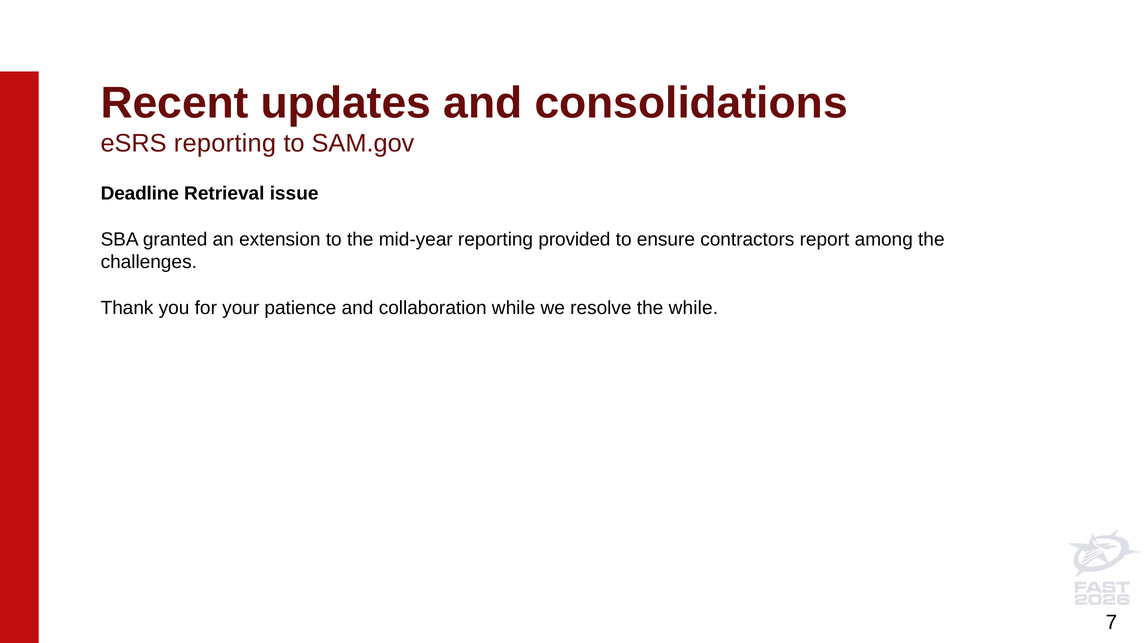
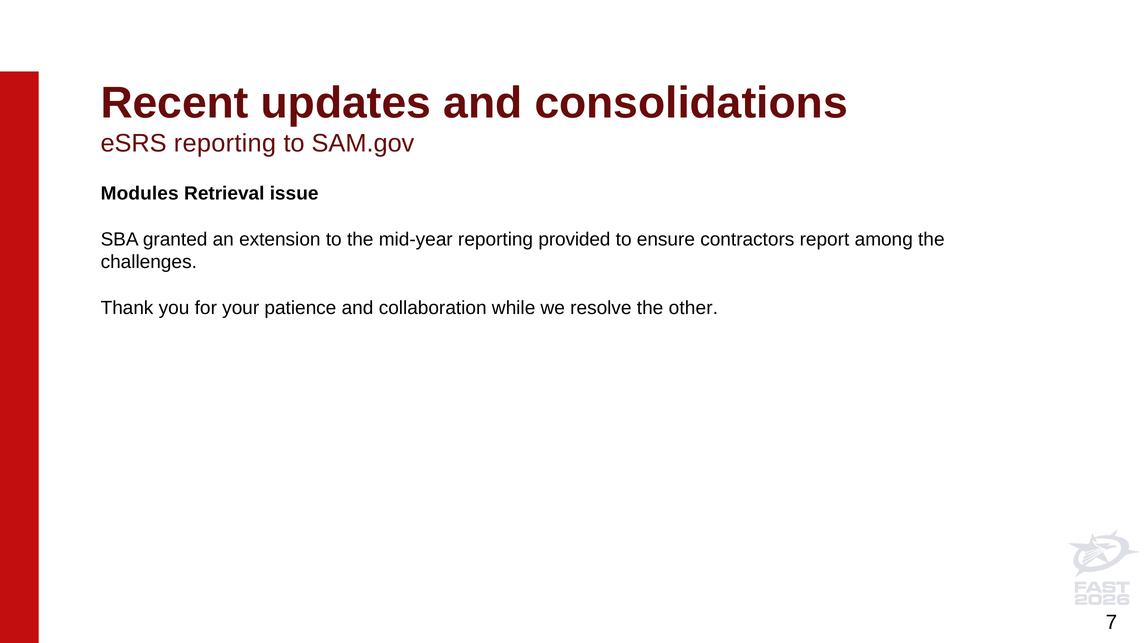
Deadline: Deadline -> Modules (140, 194)
the while: while -> other (693, 308)
